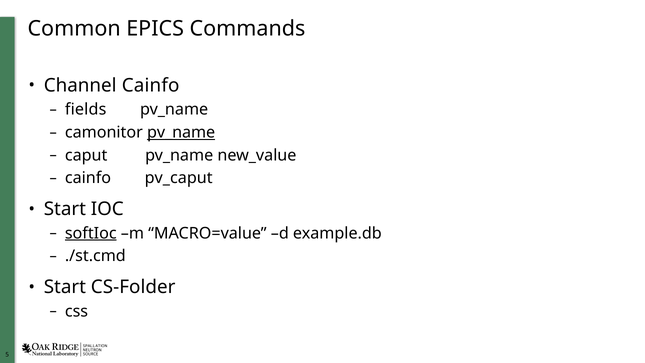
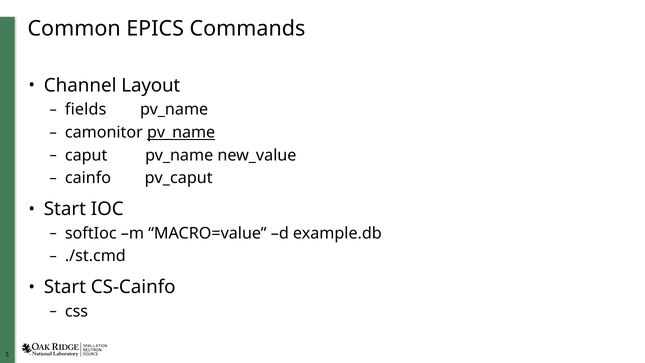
Channel Cainfo: Cainfo -> Layout (151, 85)
softIoc underline: present -> none (91, 233)
CS-Folder: CS-Folder -> CS-Cainfo (133, 287)
